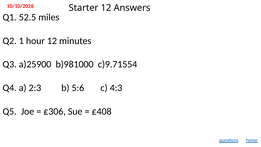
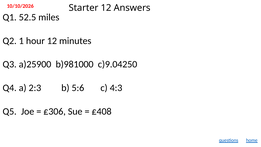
c)9.71554: c)9.71554 -> c)9.04250 (118, 64)
